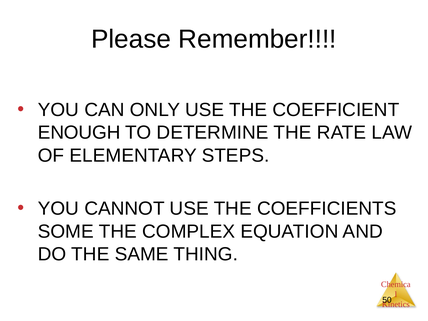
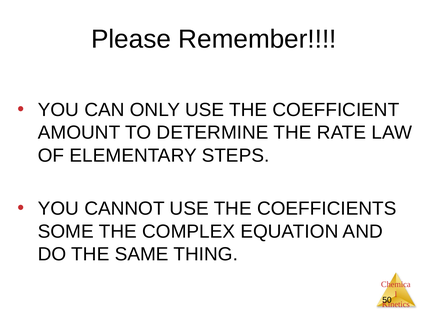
ENOUGH: ENOUGH -> AMOUNT (79, 133)
